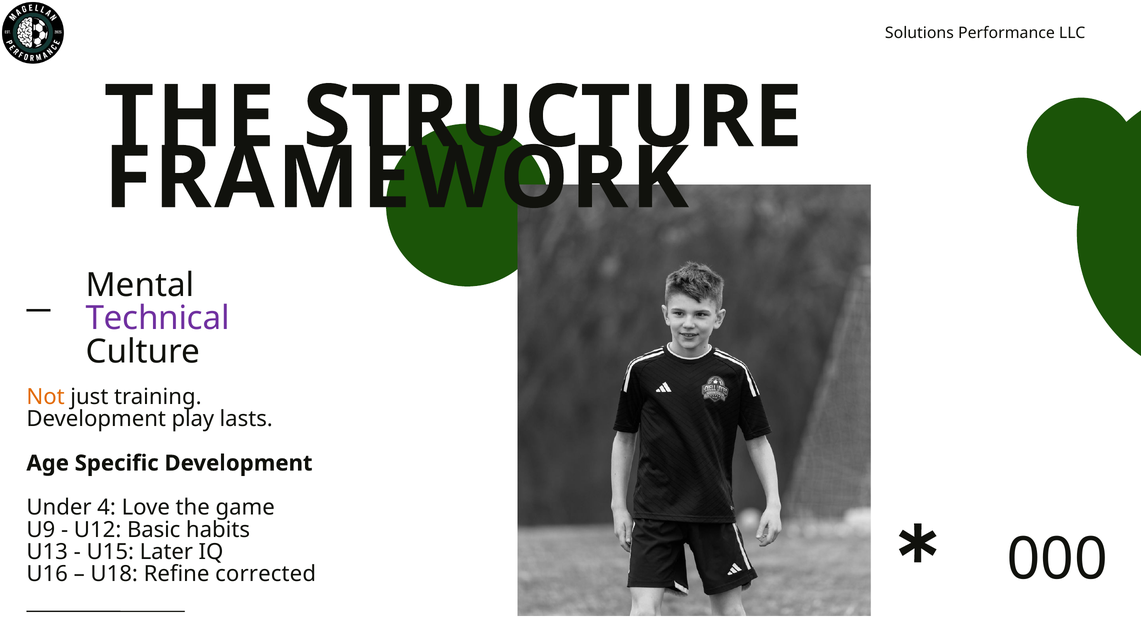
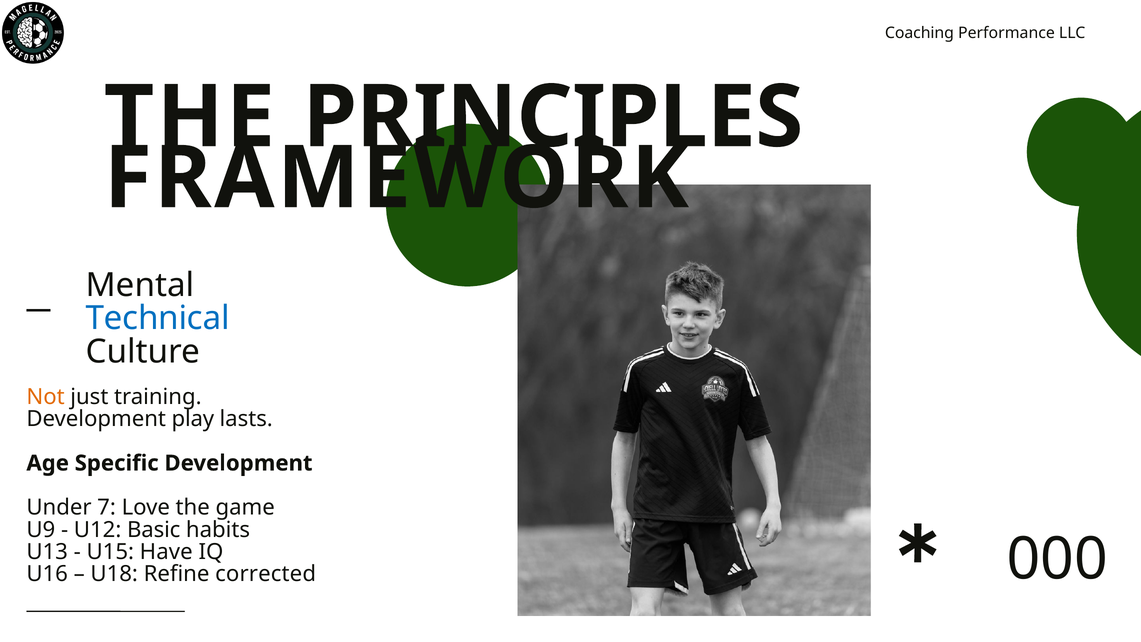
Solutions: Solutions -> Coaching (919, 33)
STRUCTURE: STRUCTURE -> PRINCIPLES (553, 117)
Technical colour: purple -> blue (158, 318)
4: 4 -> 7 (107, 507)
Later: Later -> Have (166, 552)
